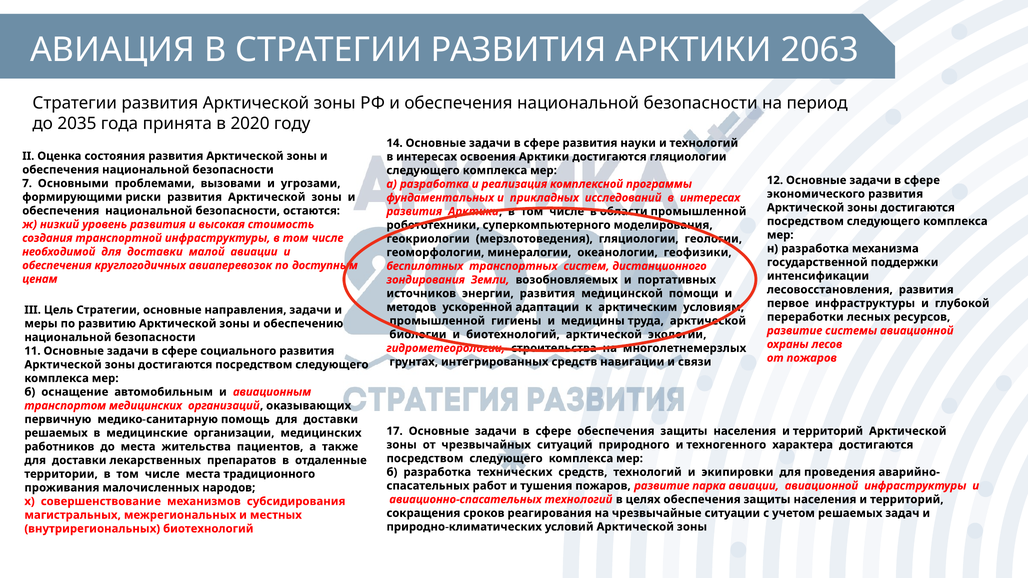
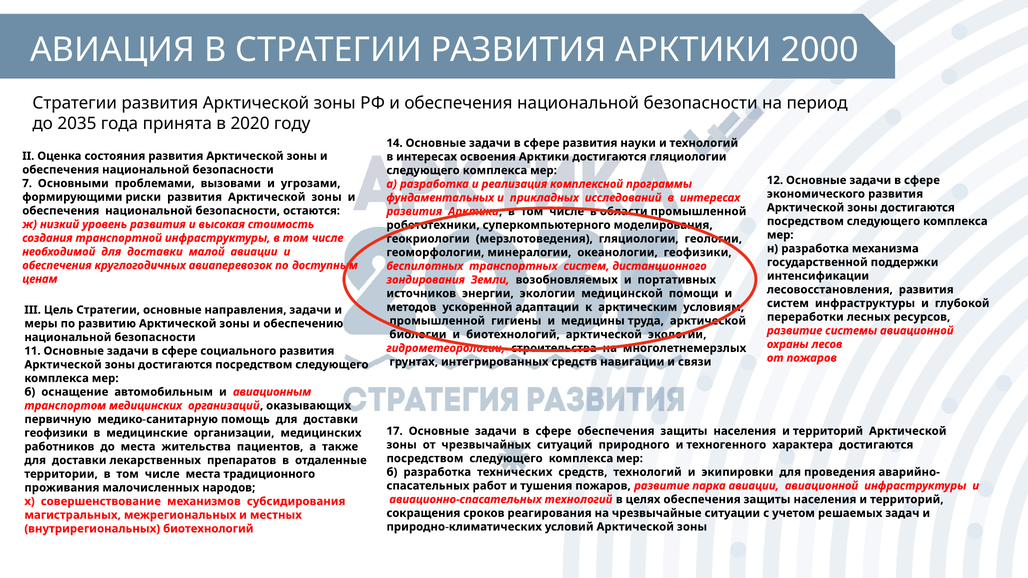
2063: 2063 -> 2000 (820, 50)
энергии развития: развития -> экологии (547, 294)
первое: первое -> систем (788, 303)
решаемых: решаемых -> геофизики (56, 433)
